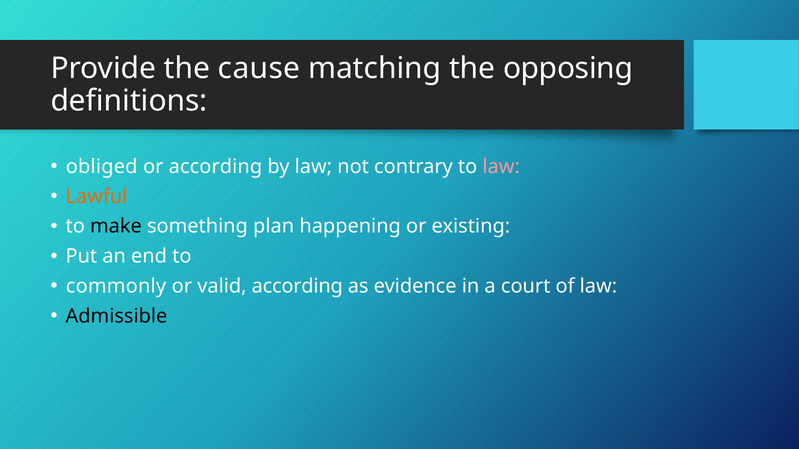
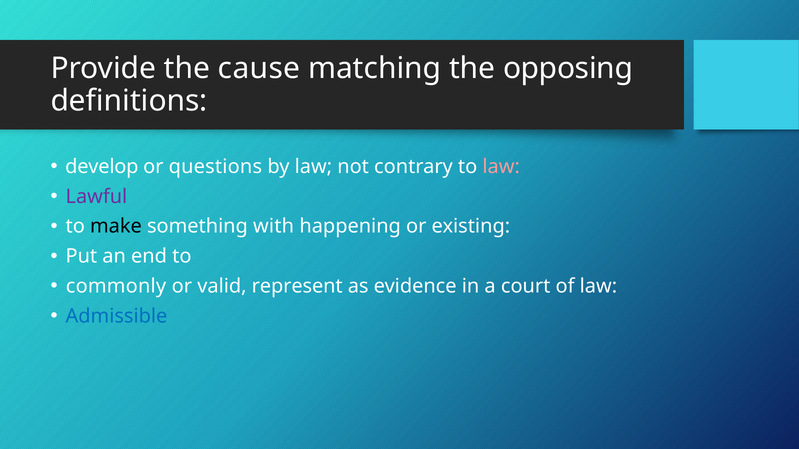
obliged: obliged -> develop (102, 167)
or according: according -> questions (215, 167)
Lawful colour: orange -> purple (96, 197)
plan: plan -> with (274, 227)
valid according: according -> represent (297, 286)
Admissible colour: black -> blue (116, 316)
